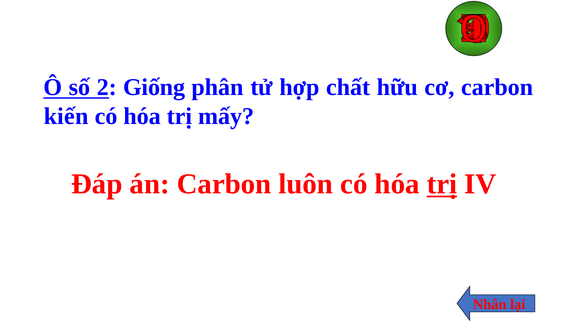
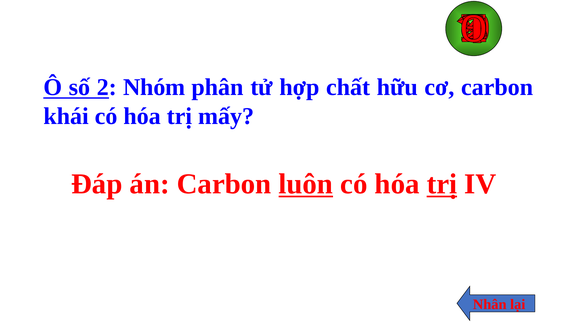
Giống: Giống -> Nhóm (154, 87)
kiến: kiến -> khái (66, 116)
luôn underline: none -> present (306, 184)
